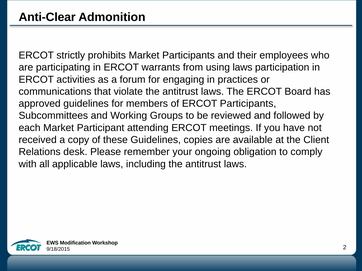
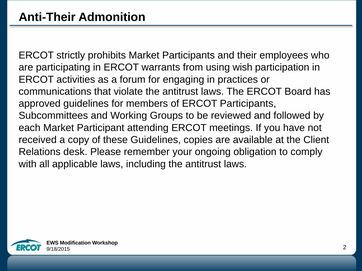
Anti-Clear: Anti-Clear -> Anti-Their (47, 17)
using laws: laws -> wish (243, 68)
